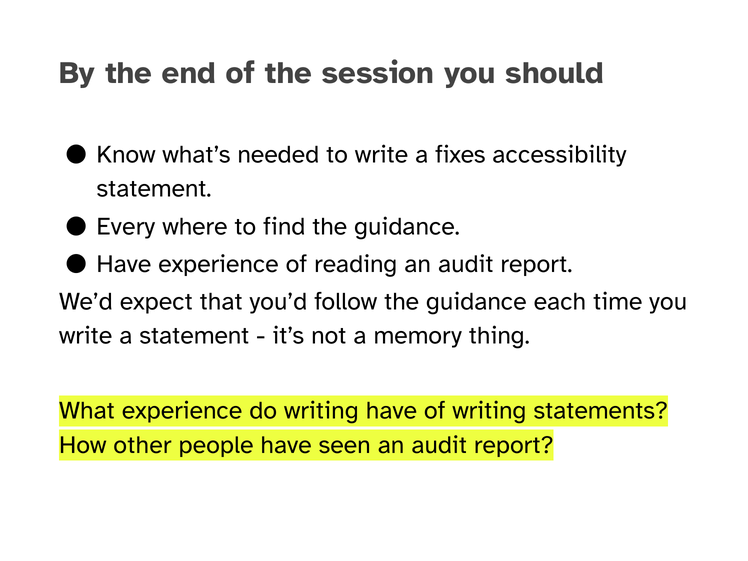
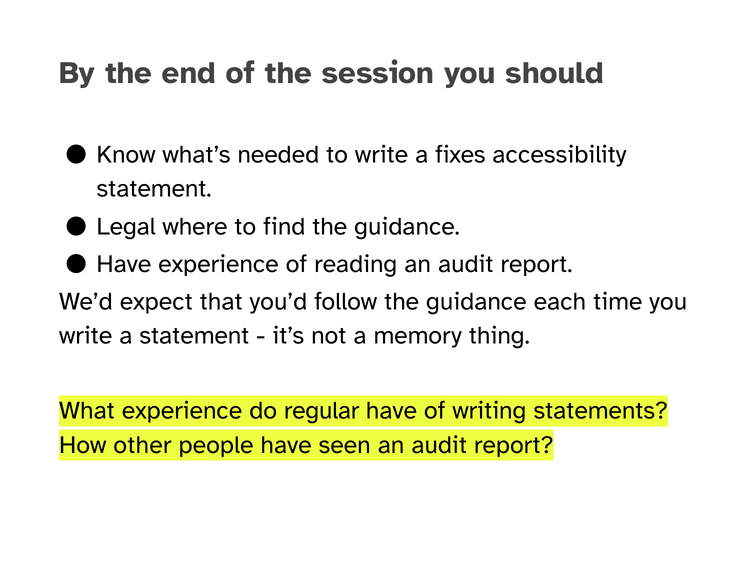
Every: Every -> Legal (126, 226)
do writing: writing -> regular (322, 411)
